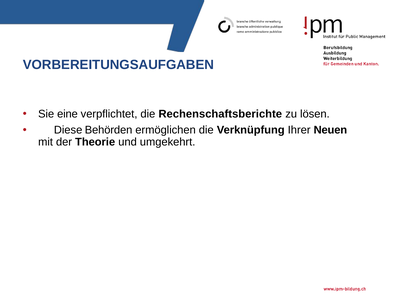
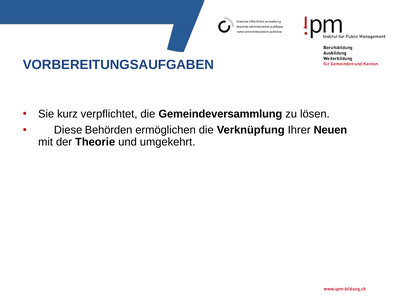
eine: eine -> kurz (67, 114)
Rechenschaftsberichte: Rechenschaftsberichte -> Gemeindeversammlung (220, 114)
